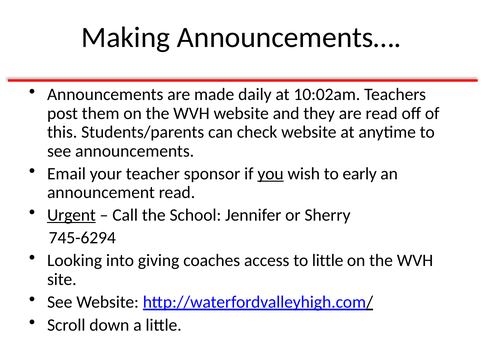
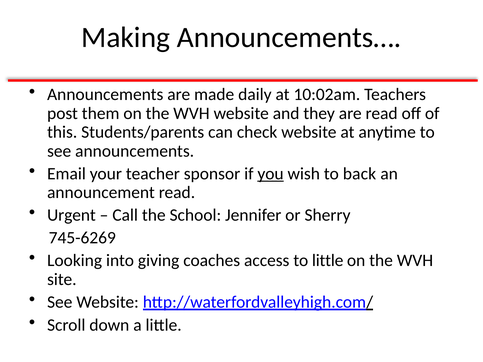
early: early -> back (359, 174)
Urgent underline: present -> none (71, 215)
745-6294: 745-6294 -> 745-6269 (82, 238)
